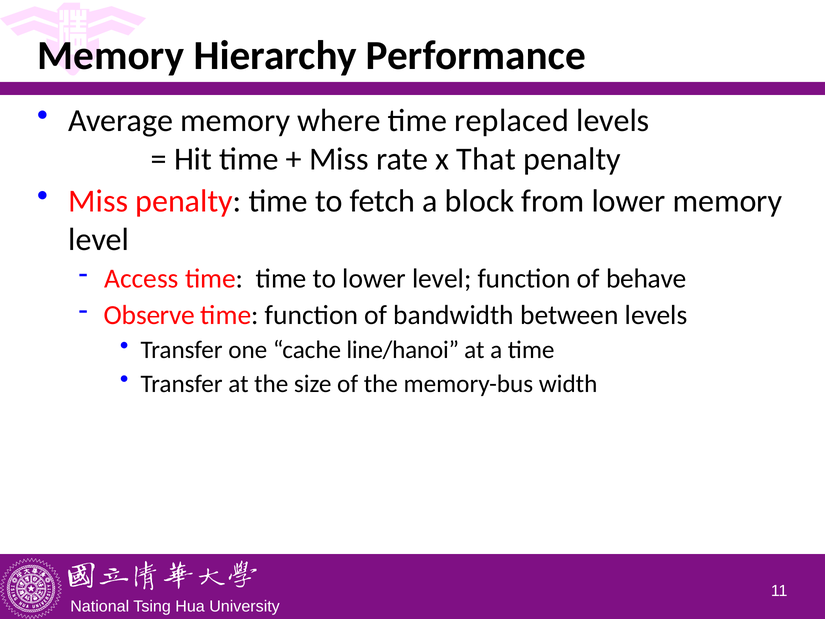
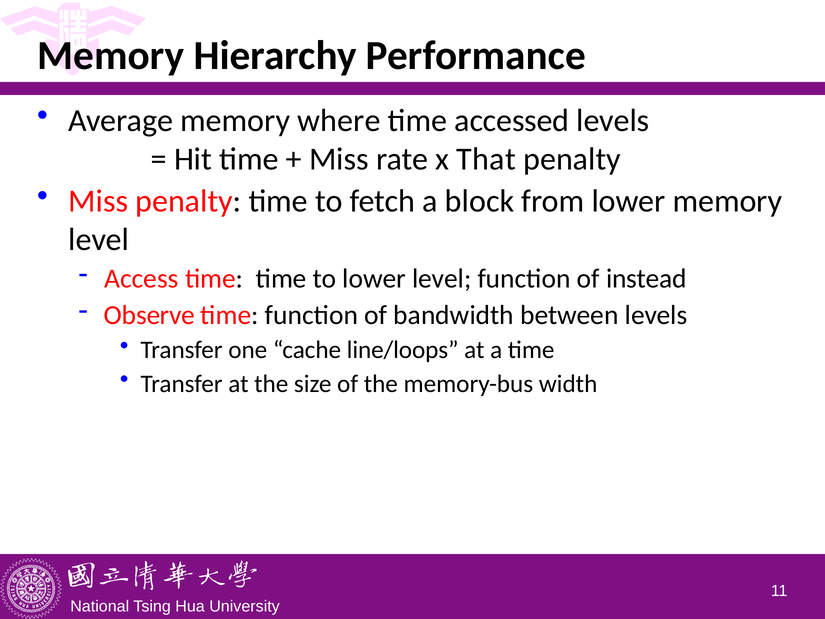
replaced: replaced -> accessed (512, 121)
behave: behave -> instead (646, 279)
line/hanoi: line/hanoi -> line/loops (403, 350)
